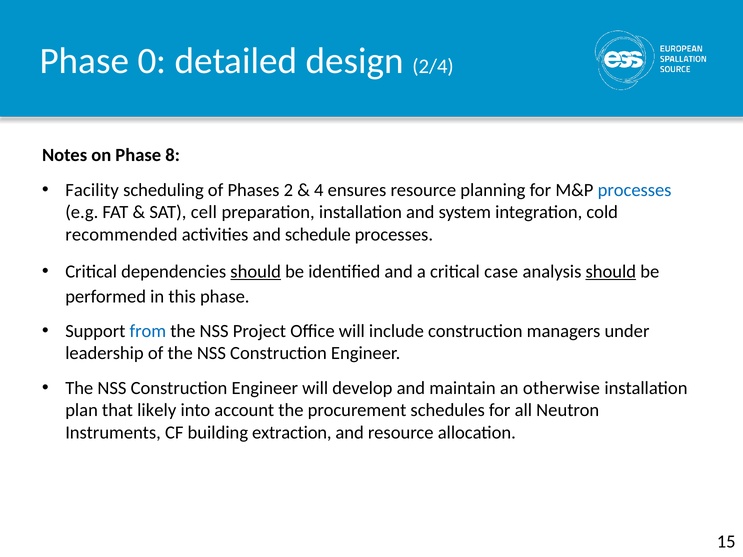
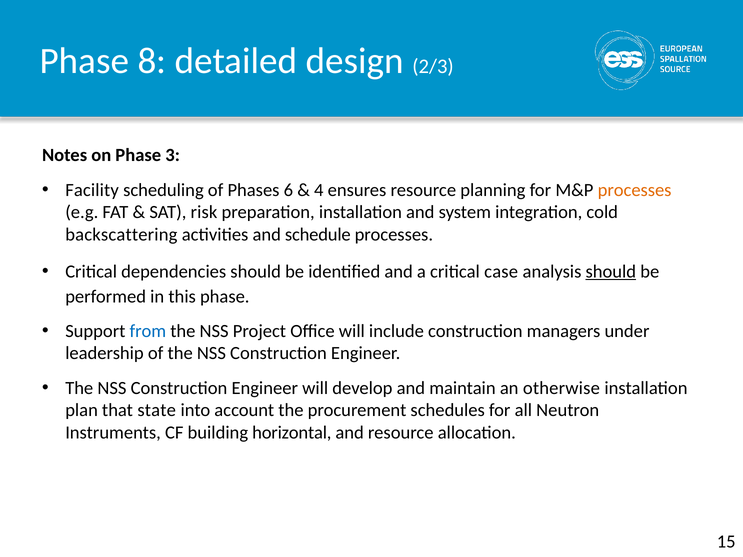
0: 0 -> 8 (152, 61)
2/4: 2/4 -> 2/3 (433, 67)
8: 8 -> 3 (173, 155)
2: 2 -> 6 (288, 190)
processes colour: blue -> orange (635, 190)
cell: cell -> risk (204, 212)
recommended: recommended -> backscattering (121, 235)
should underline: present -> none (256, 272)
likely: likely -> state (157, 410)
extraction: extraction -> horizontal (292, 433)
